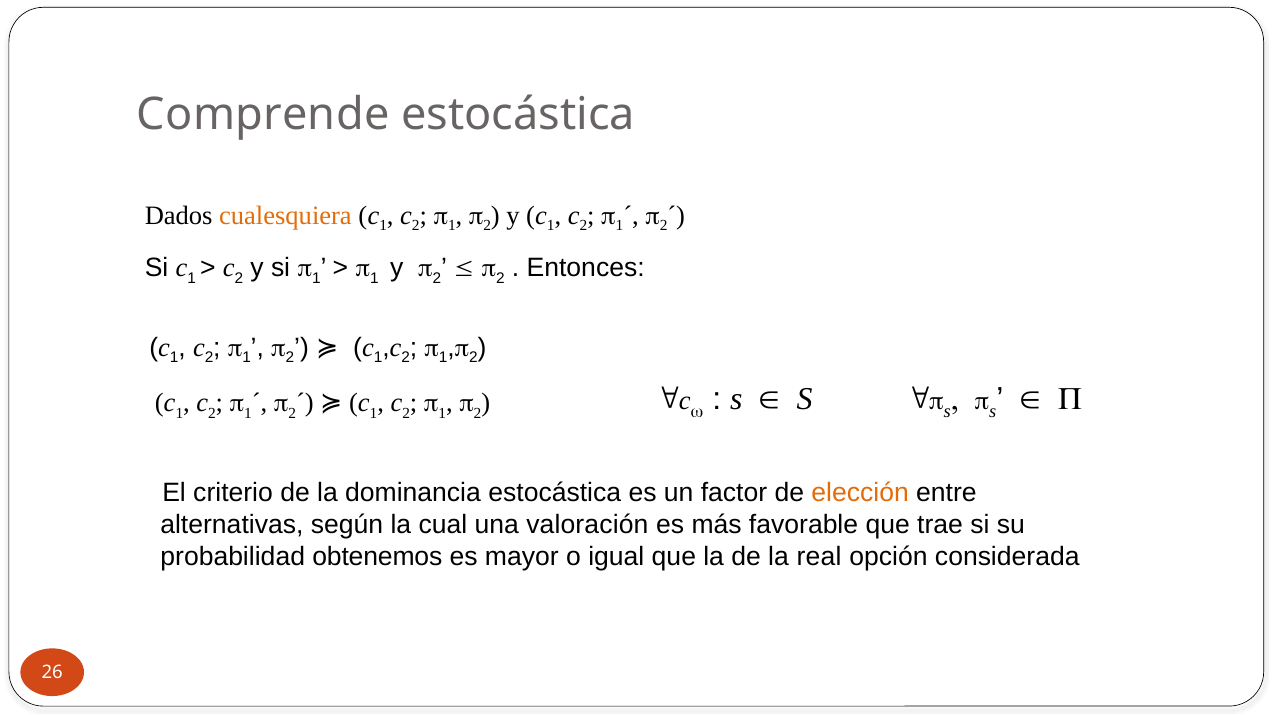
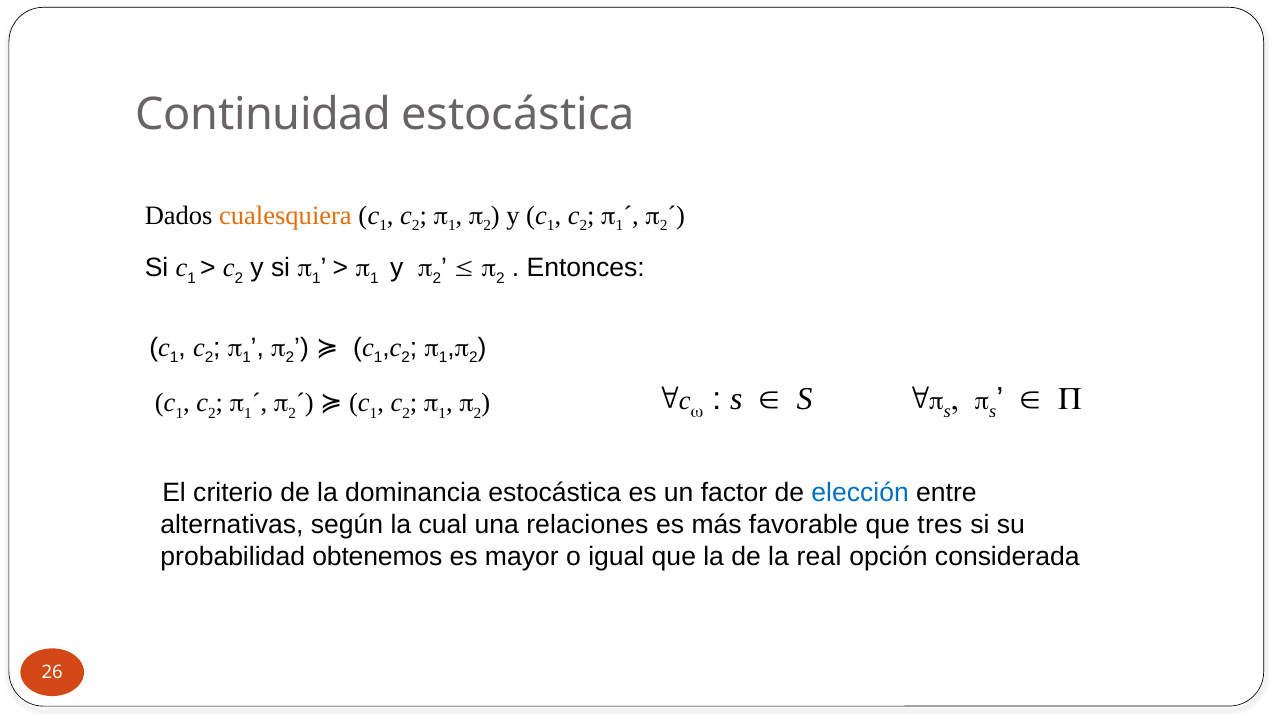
Comprende: Comprende -> Continuidad (263, 115)
elección colour: orange -> blue (860, 493)
valoración: valoración -> relaciones (587, 525)
trae: trae -> tres (940, 525)
